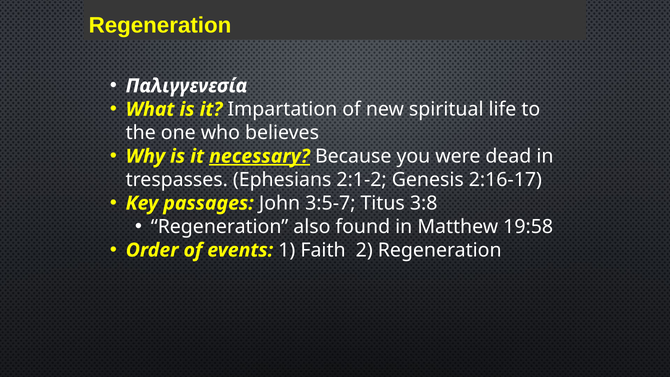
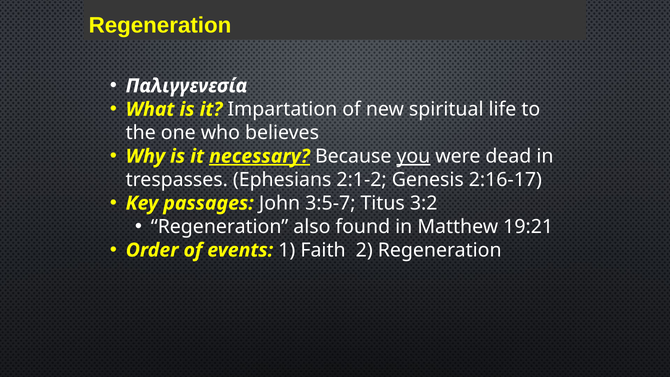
you underline: none -> present (413, 156)
3:8: 3:8 -> 3:2 (424, 203)
19:58: 19:58 -> 19:21 (528, 227)
